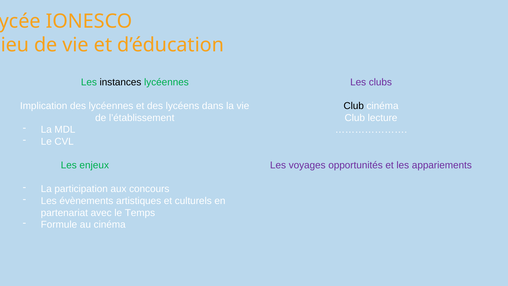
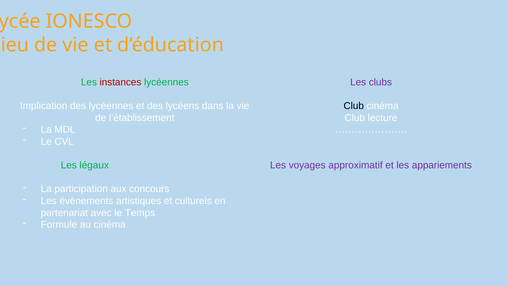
instances colour: black -> red (120, 82)
enjeux: enjeux -> légaux (94, 165)
opportunités: opportunités -> approximatif (356, 165)
